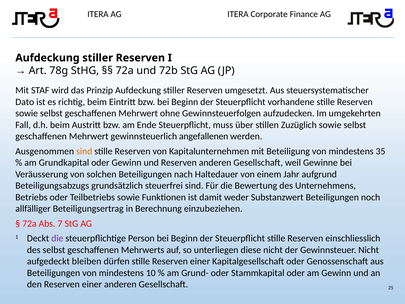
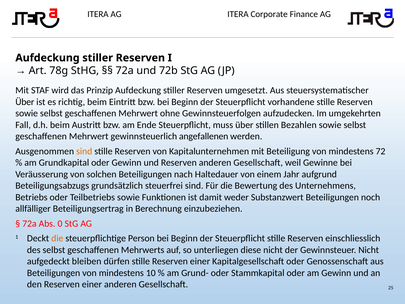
Dato: Dato -> Über (25, 102)
Zuzüglich: Zuzüglich -> Bezahlen (299, 125)
35: 35 -> 72 (381, 151)
7: 7 -> 0 (60, 223)
die colour: purple -> orange (57, 238)
